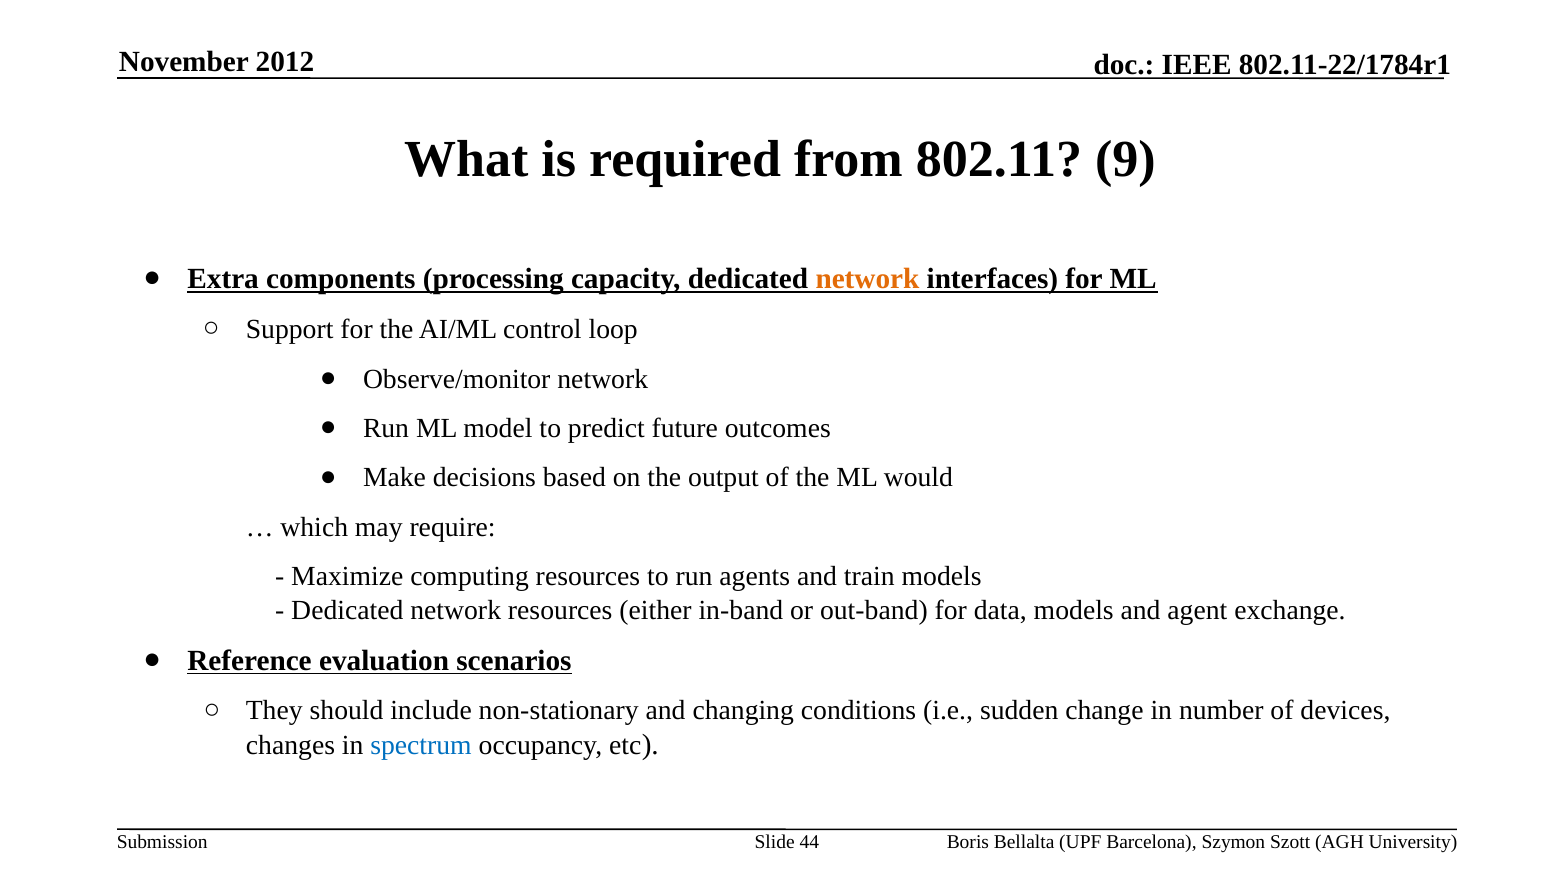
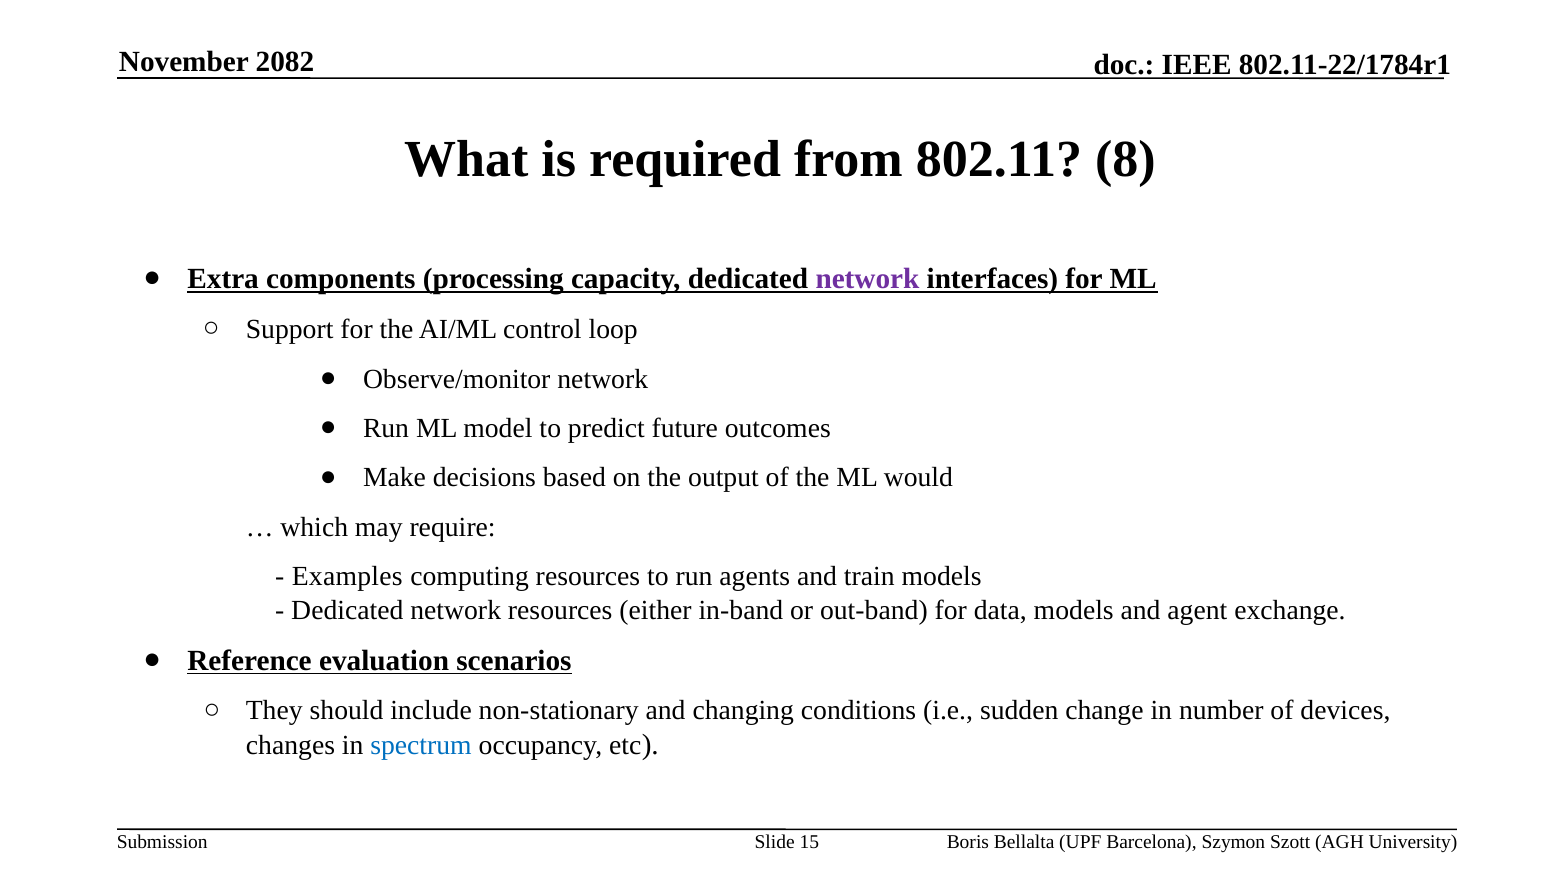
2012: 2012 -> 2082 (285, 62)
9: 9 -> 8 (1125, 160)
network colour: orange -> purple (867, 279)
Maximize: Maximize -> Examples (347, 577)
44: 44 -> 15 (809, 842)
